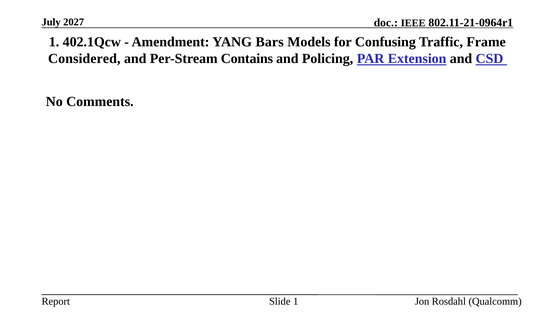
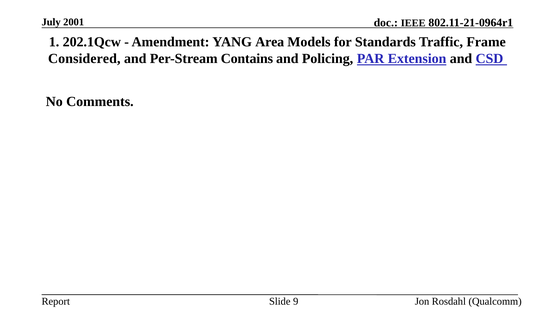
2027: 2027 -> 2001 (74, 22)
402.1Qcw: 402.1Qcw -> 202.1Qcw (92, 42)
Bars: Bars -> Area (270, 42)
Confusing: Confusing -> Standards (385, 42)
Slide 1: 1 -> 9 (296, 302)
